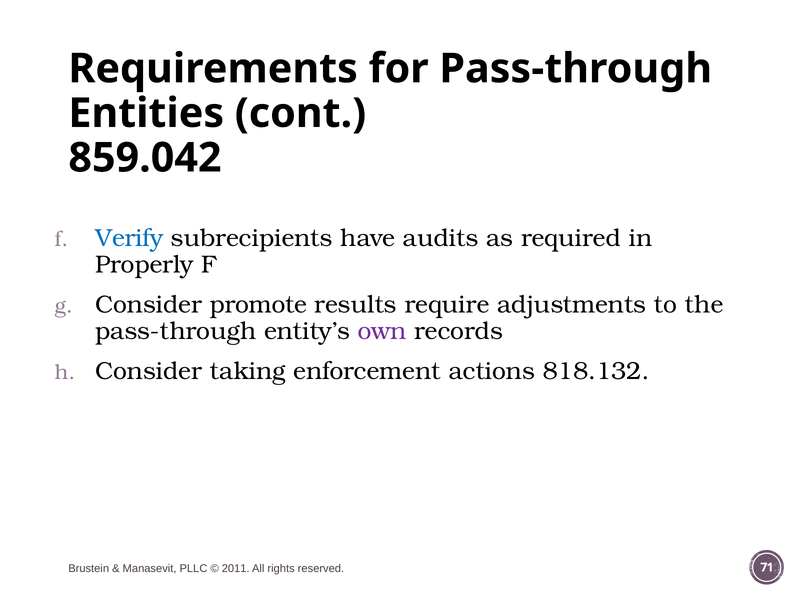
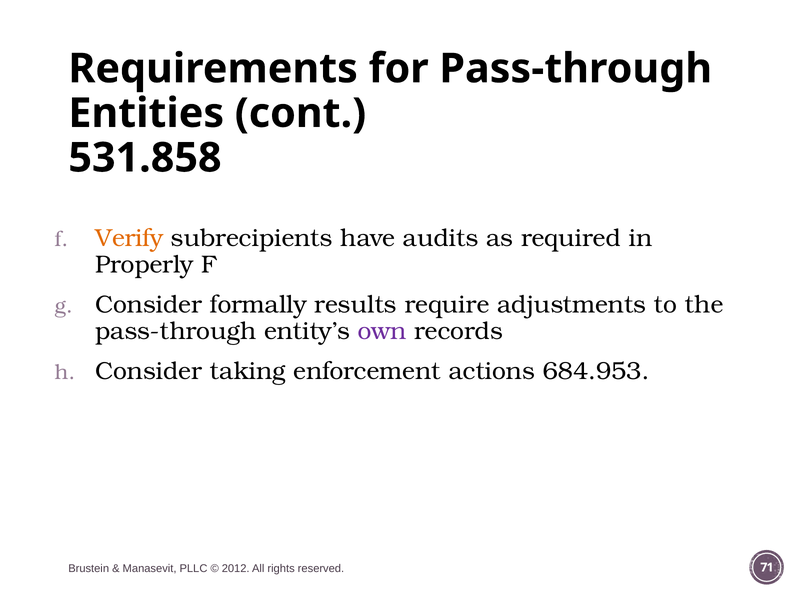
859.042: 859.042 -> 531.858 (145, 158)
Verify colour: blue -> orange (129, 238)
promote: promote -> formally (258, 305)
818.132: 818.132 -> 684.953 (596, 371)
2011: 2011 -> 2012 (236, 568)
